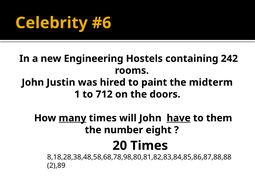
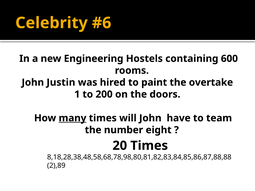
242: 242 -> 600 (229, 59)
midterm: midterm -> overtake (211, 83)
712: 712 -> 200 (104, 94)
have underline: present -> none (179, 118)
them: them -> team (219, 118)
